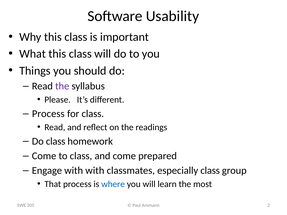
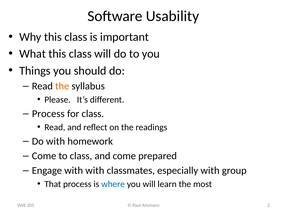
the colour: purple -> orange (62, 86)
Do class: class -> with (56, 141)
especially class: class -> with (210, 171)
